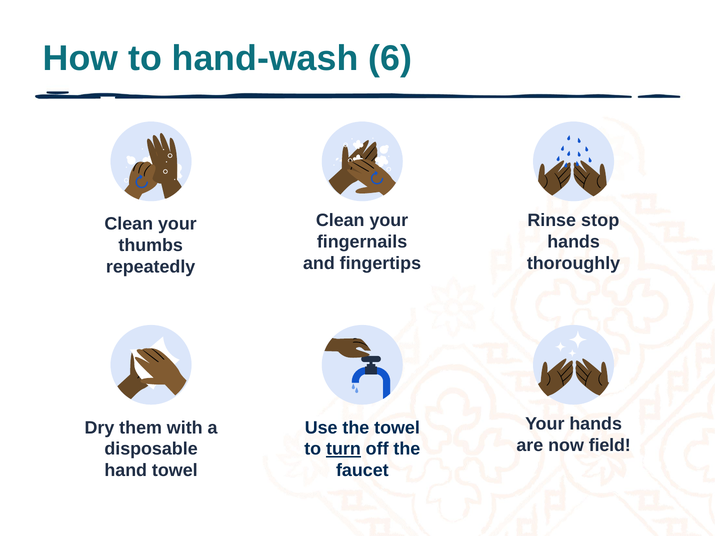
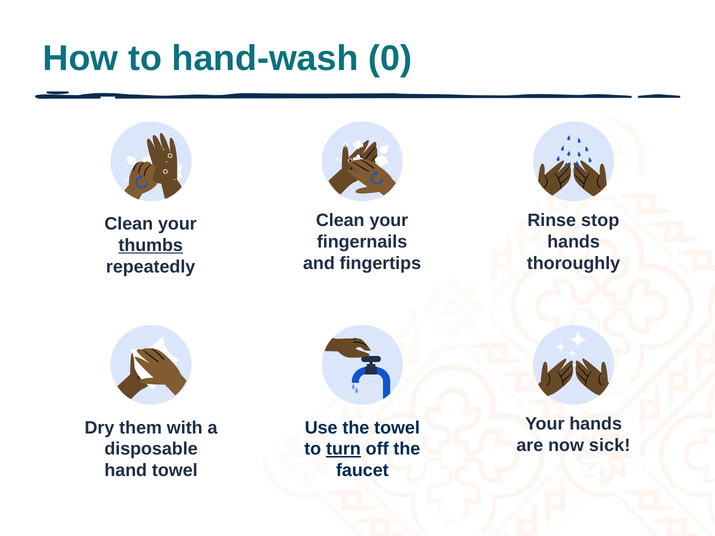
6: 6 -> 0 (390, 58)
thumbs underline: none -> present (151, 245)
field: field -> sick (610, 446)
